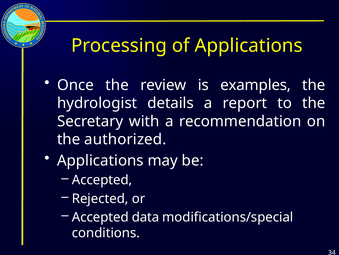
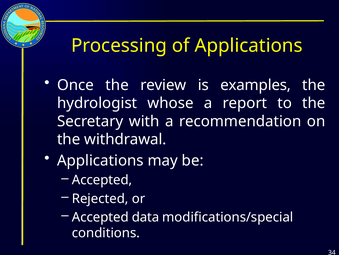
details: details -> whose (171, 103)
authorized: authorized -> withdrawal (125, 139)
